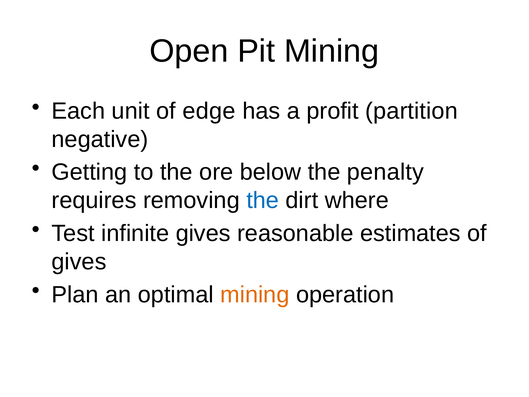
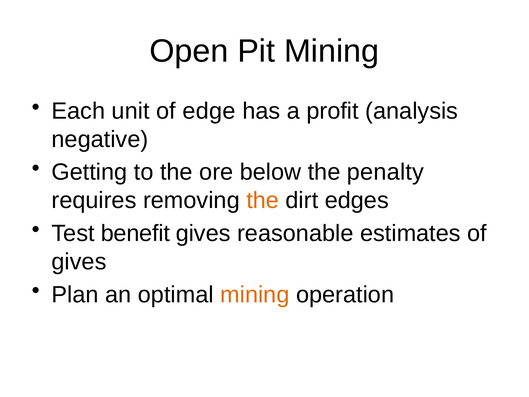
partition: partition -> analysis (412, 111)
the colour: blue -> orange (263, 200)
where: where -> edges (357, 200)
infinite: infinite -> benefit (135, 233)
